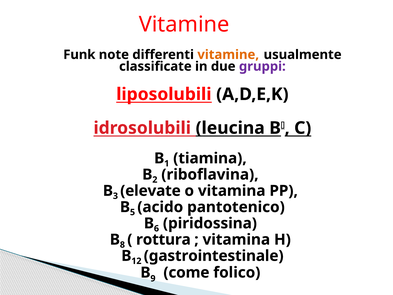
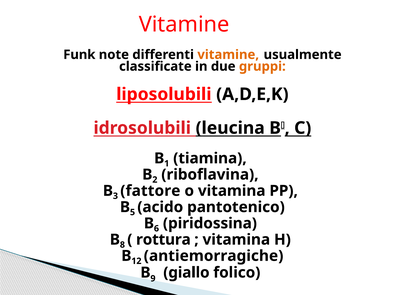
gruppi colour: purple -> orange (262, 66)
elevate: elevate -> fattore (150, 191)
gastrointestinale: gastrointestinale -> antiemorragiche (214, 256)
come: come -> giallo (186, 272)
